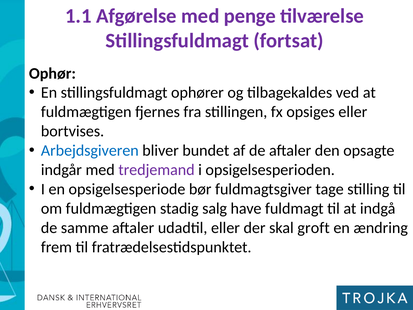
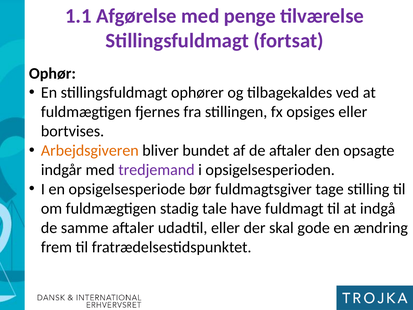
Arbejdsgiveren colour: blue -> orange (90, 150)
salg: salg -> tale (215, 208)
groft: groft -> gode (314, 228)
